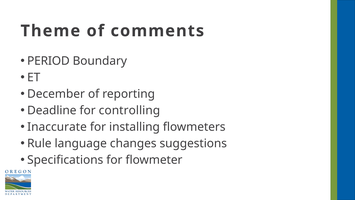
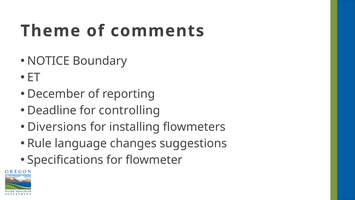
PERIOD: PERIOD -> NOTICE (48, 61)
Inaccurate: Inaccurate -> Diversions (57, 127)
